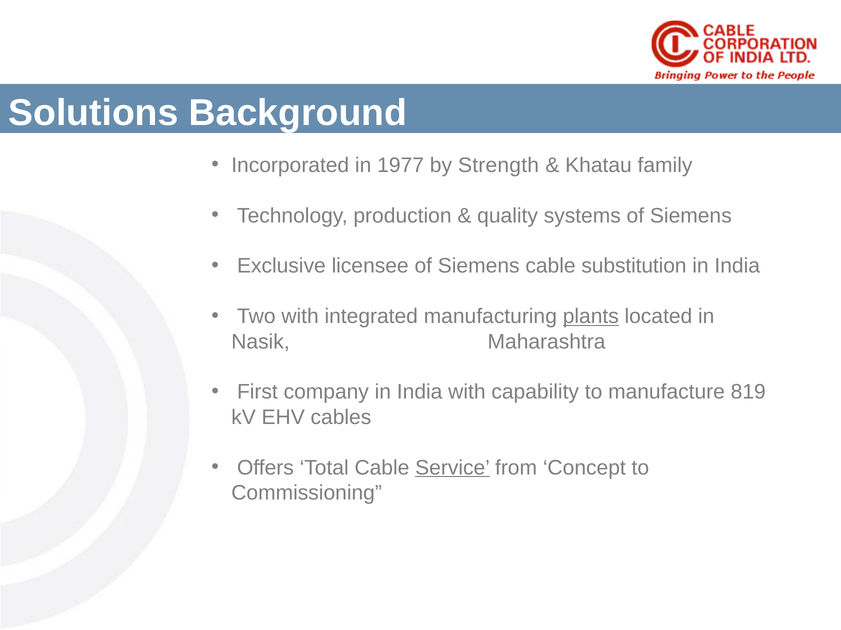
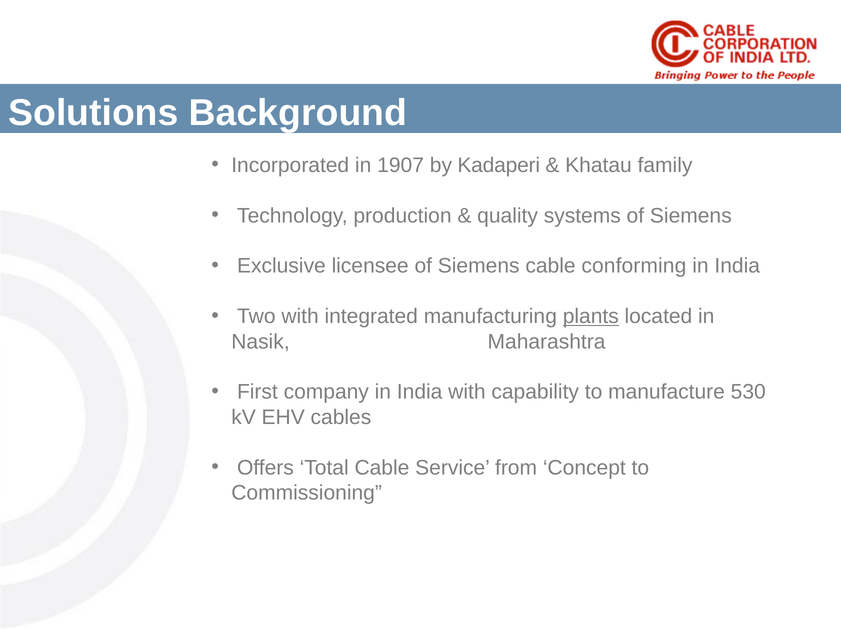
1977: 1977 -> 1907 (401, 165)
Strength: Strength -> Kadaperi (499, 165)
substitution: substitution -> conforming (634, 266)
819: 819 -> 530 (748, 392)
Service underline: present -> none (453, 468)
